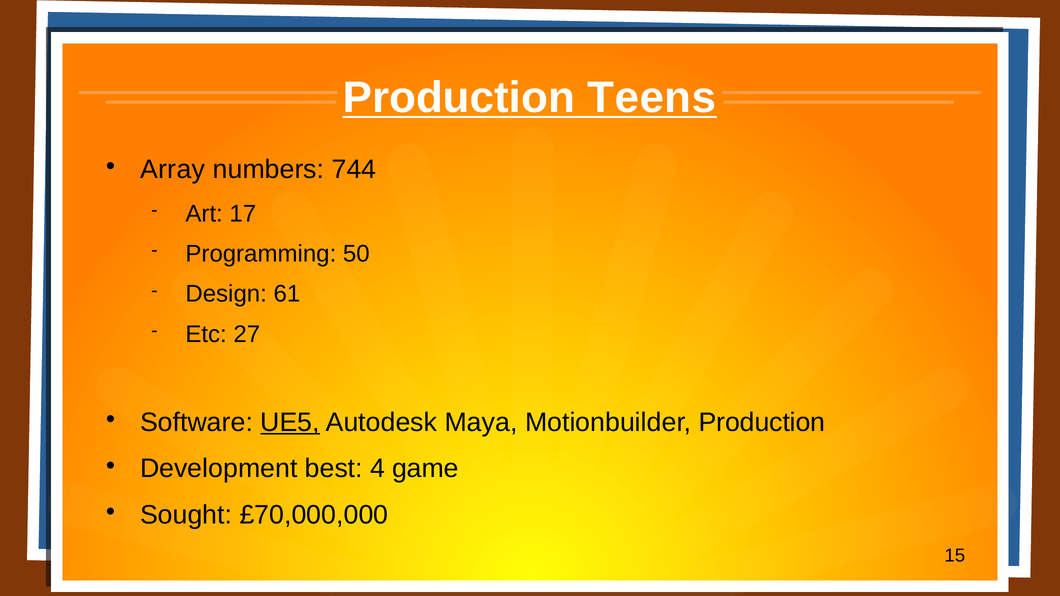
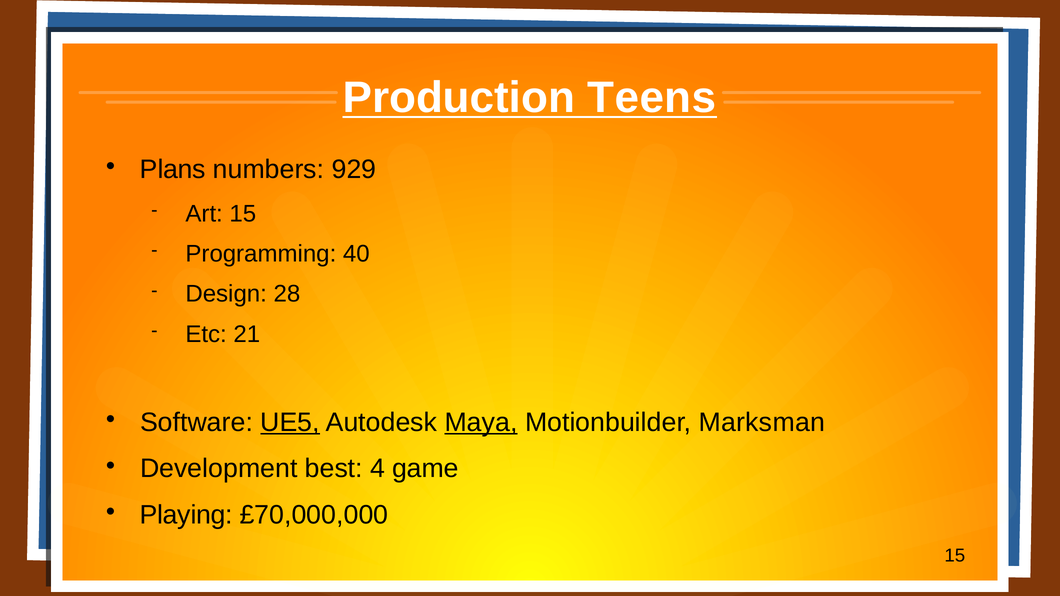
Array: Array -> Plans (173, 169)
744: 744 -> 929 (354, 169)
Art 17: 17 -> 15 (243, 214)
50: 50 -> 40 (356, 254)
61: 61 -> 28 (287, 294)
27: 27 -> 21 (247, 334)
Maya underline: none -> present (481, 423)
Motionbuilder Production: Production -> Marksman (762, 423)
Sought: Sought -> Playing (186, 515)
